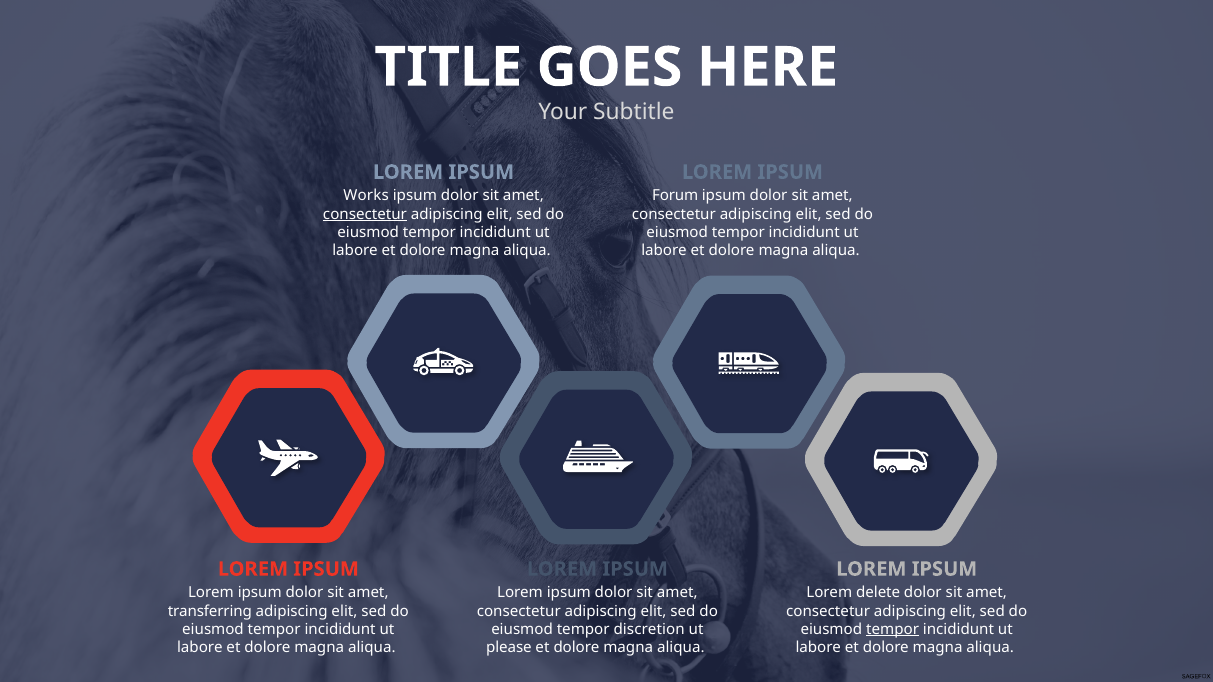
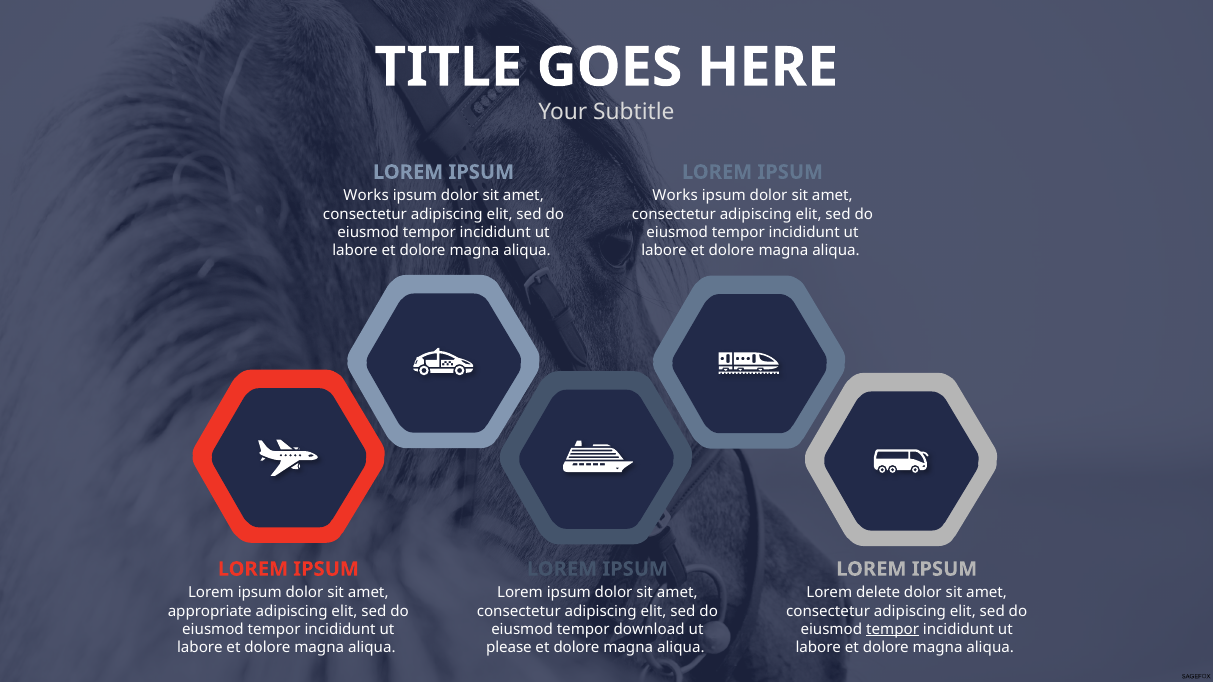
Forum: Forum -> Works (675, 196)
consectetur underline: present -> none (365, 214)
transferring: transferring -> appropriate (210, 611)
discretion: discretion -> download (649, 630)
